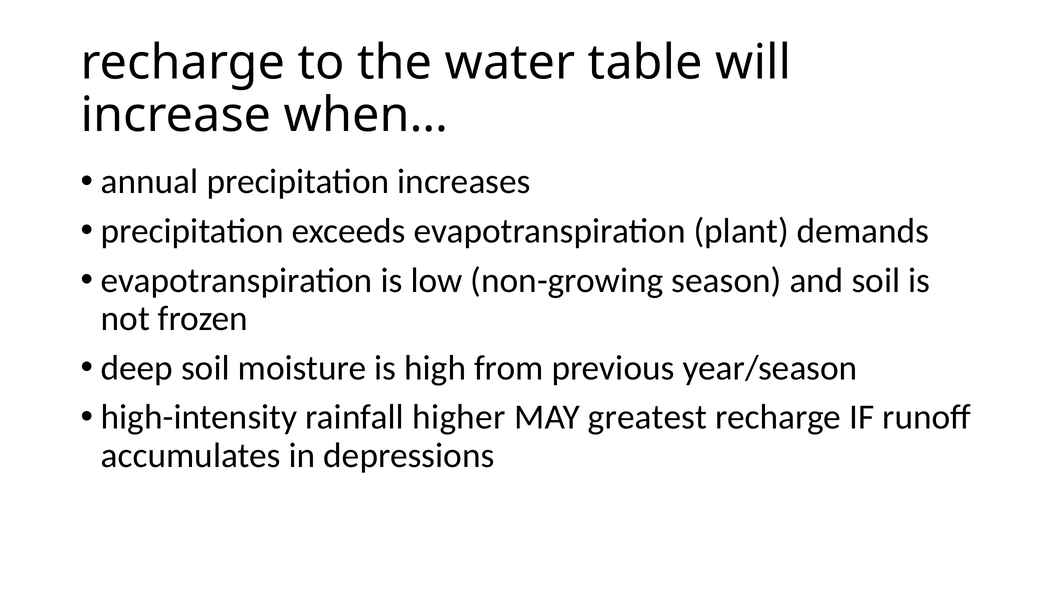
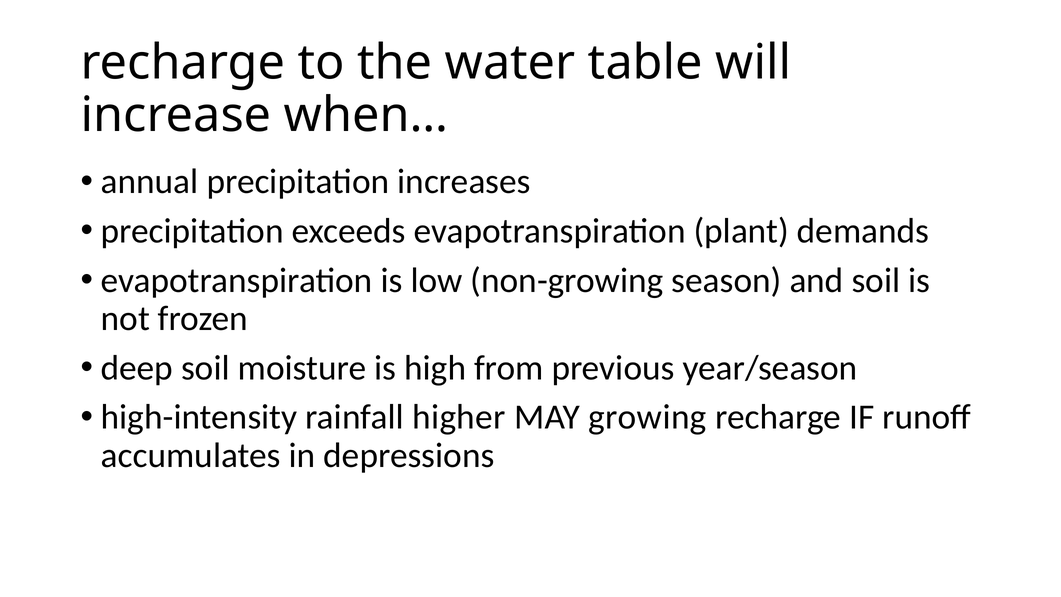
greatest: greatest -> growing (647, 417)
